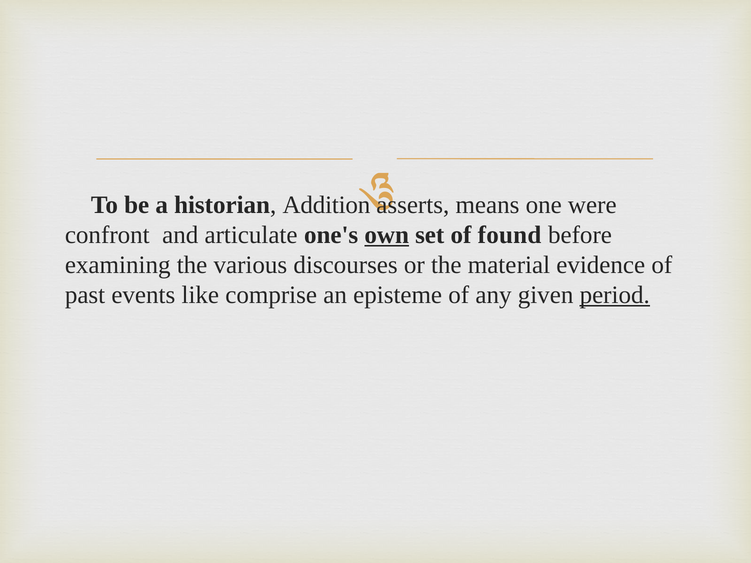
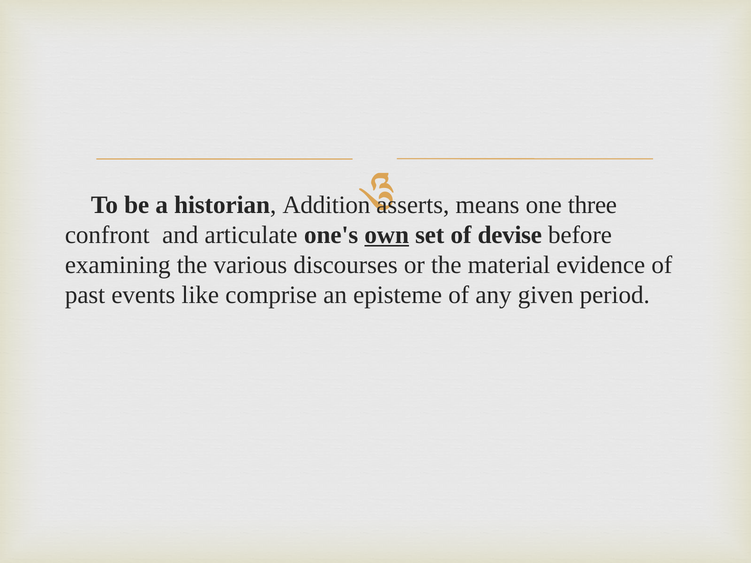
were: were -> three (592, 205)
found: found -> devise (510, 235)
period underline: present -> none (615, 295)
